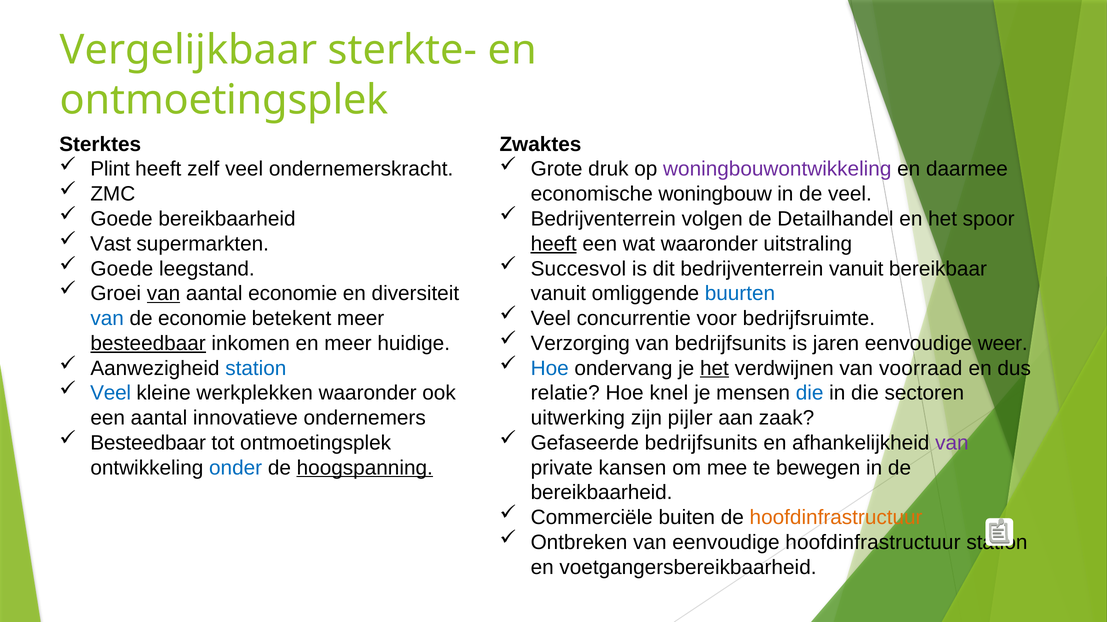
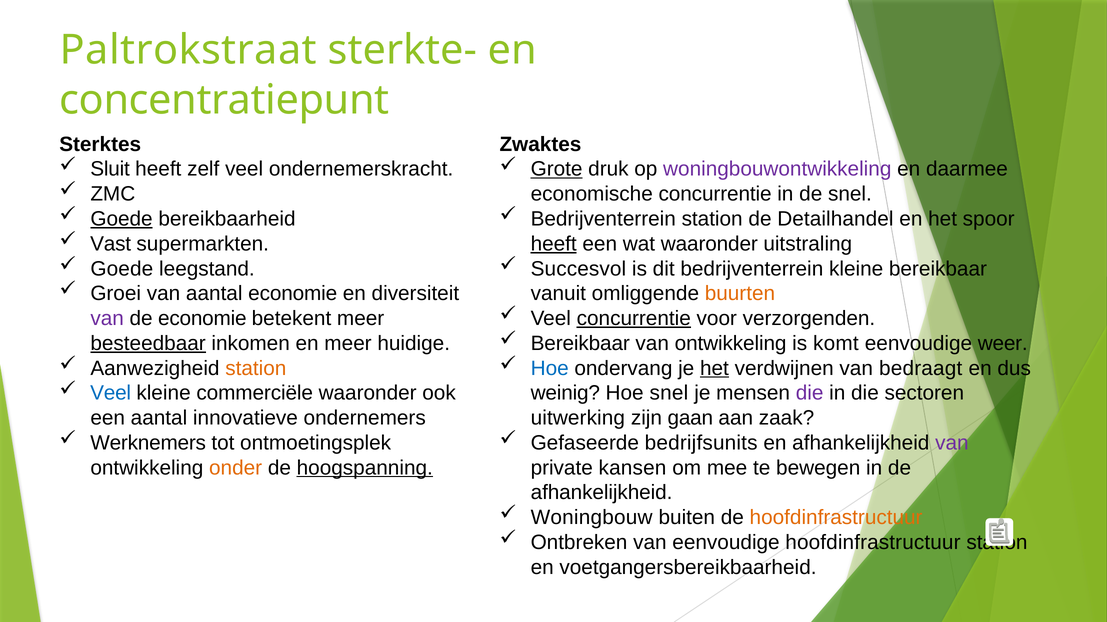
Vergelijkbaar: Vergelijkbaar -> Paltrokstraat (188, 50)
ontmoetingsplek: ontmoetingsplek -> concentratiepunt (224, 100)
Plint: Plint -> Sluit (110, 169)
Grote underline: none -> present (557, 169)
economische woningbouw: woningbouw -> concurrentie (715, 194)
de veel: veel -> snel (850, 194)
Goede underline: none -> present (122, 219)
Bedrijventerrein volgen: volgen -> station (712, 219)
bedrijventerrein vanuit: vanuit -> kleine (856, 269)
van underline: present -> none (163, 294)
buurten colour: blue -> orange (740, 294)
concurrentie underline: none -> present (634, 319)
bedrijfsruimte: bedrijfsruimte -> verzorgenden (809, 319)
van colour: blue -> purple (107, 319)
Verzorging: Verzorging -> Bereikbaar (580, 344)
van bedrijfsunits: bedrijfsunits -> ontwikkeling (731, 344)
jaren: jaren -> komt (836, 344)
station colour: blue -> orange (256, 369)
voorraad: voorraad -> bedraagt (921, 369)
werkplekken: werkplekken -> commerciële (255, 393)
relatie: relatie -> weinig (565, 393)
Hoe knel: knel -> snel (669, 393)
die colour: blue -> purple (810, 393)
pijler: pijler -> gaan (690, 418)
Besteedbaar: Besteedbaar -> Werknemers (148, 443)
onder colour: blue -> orange (236, 468)
bereikbaarheid: bereikbaarheid -> afhankelijkheid (602, 493)
Commerciële: Commerciële -> Woningbouw (592, 518)
